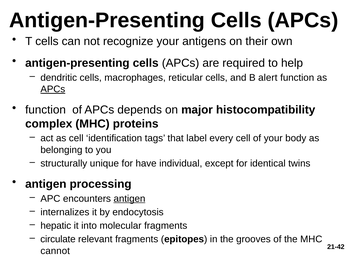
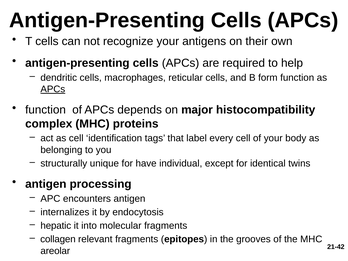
alert: alert -> form (268, 78)
antigen underline: present -> none (129, 199)
circulate: circulate -> collagen (58, 239)
cannot: cannot -> areolar (55, 251)
